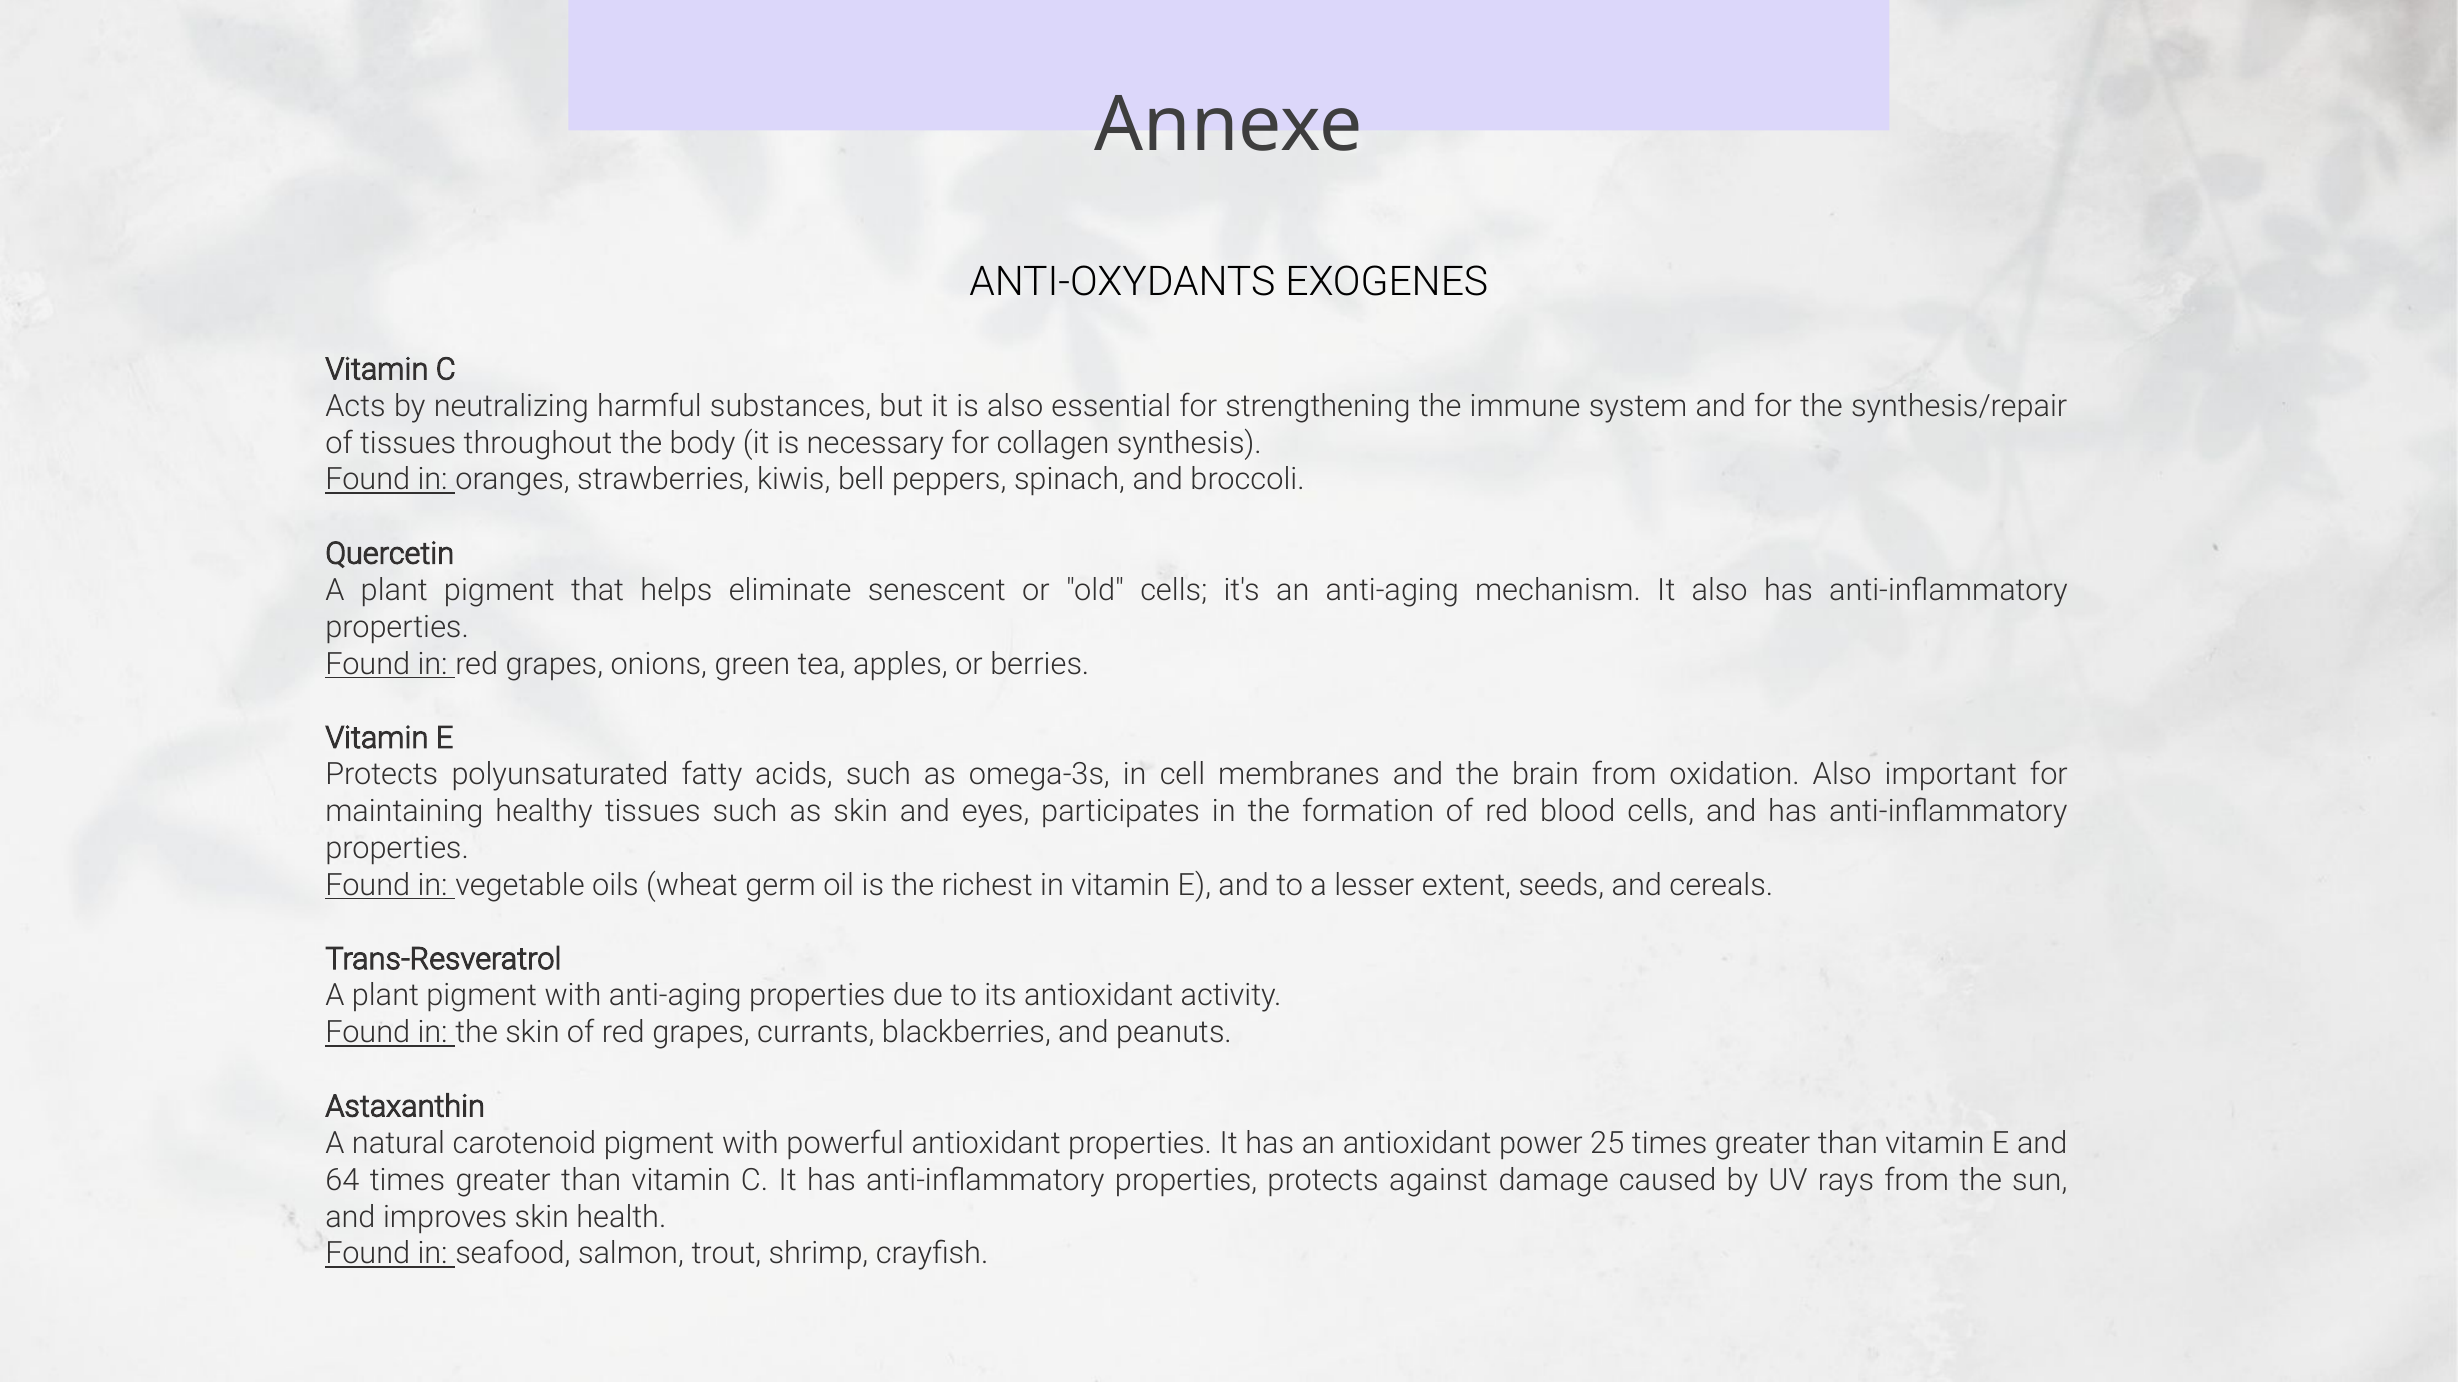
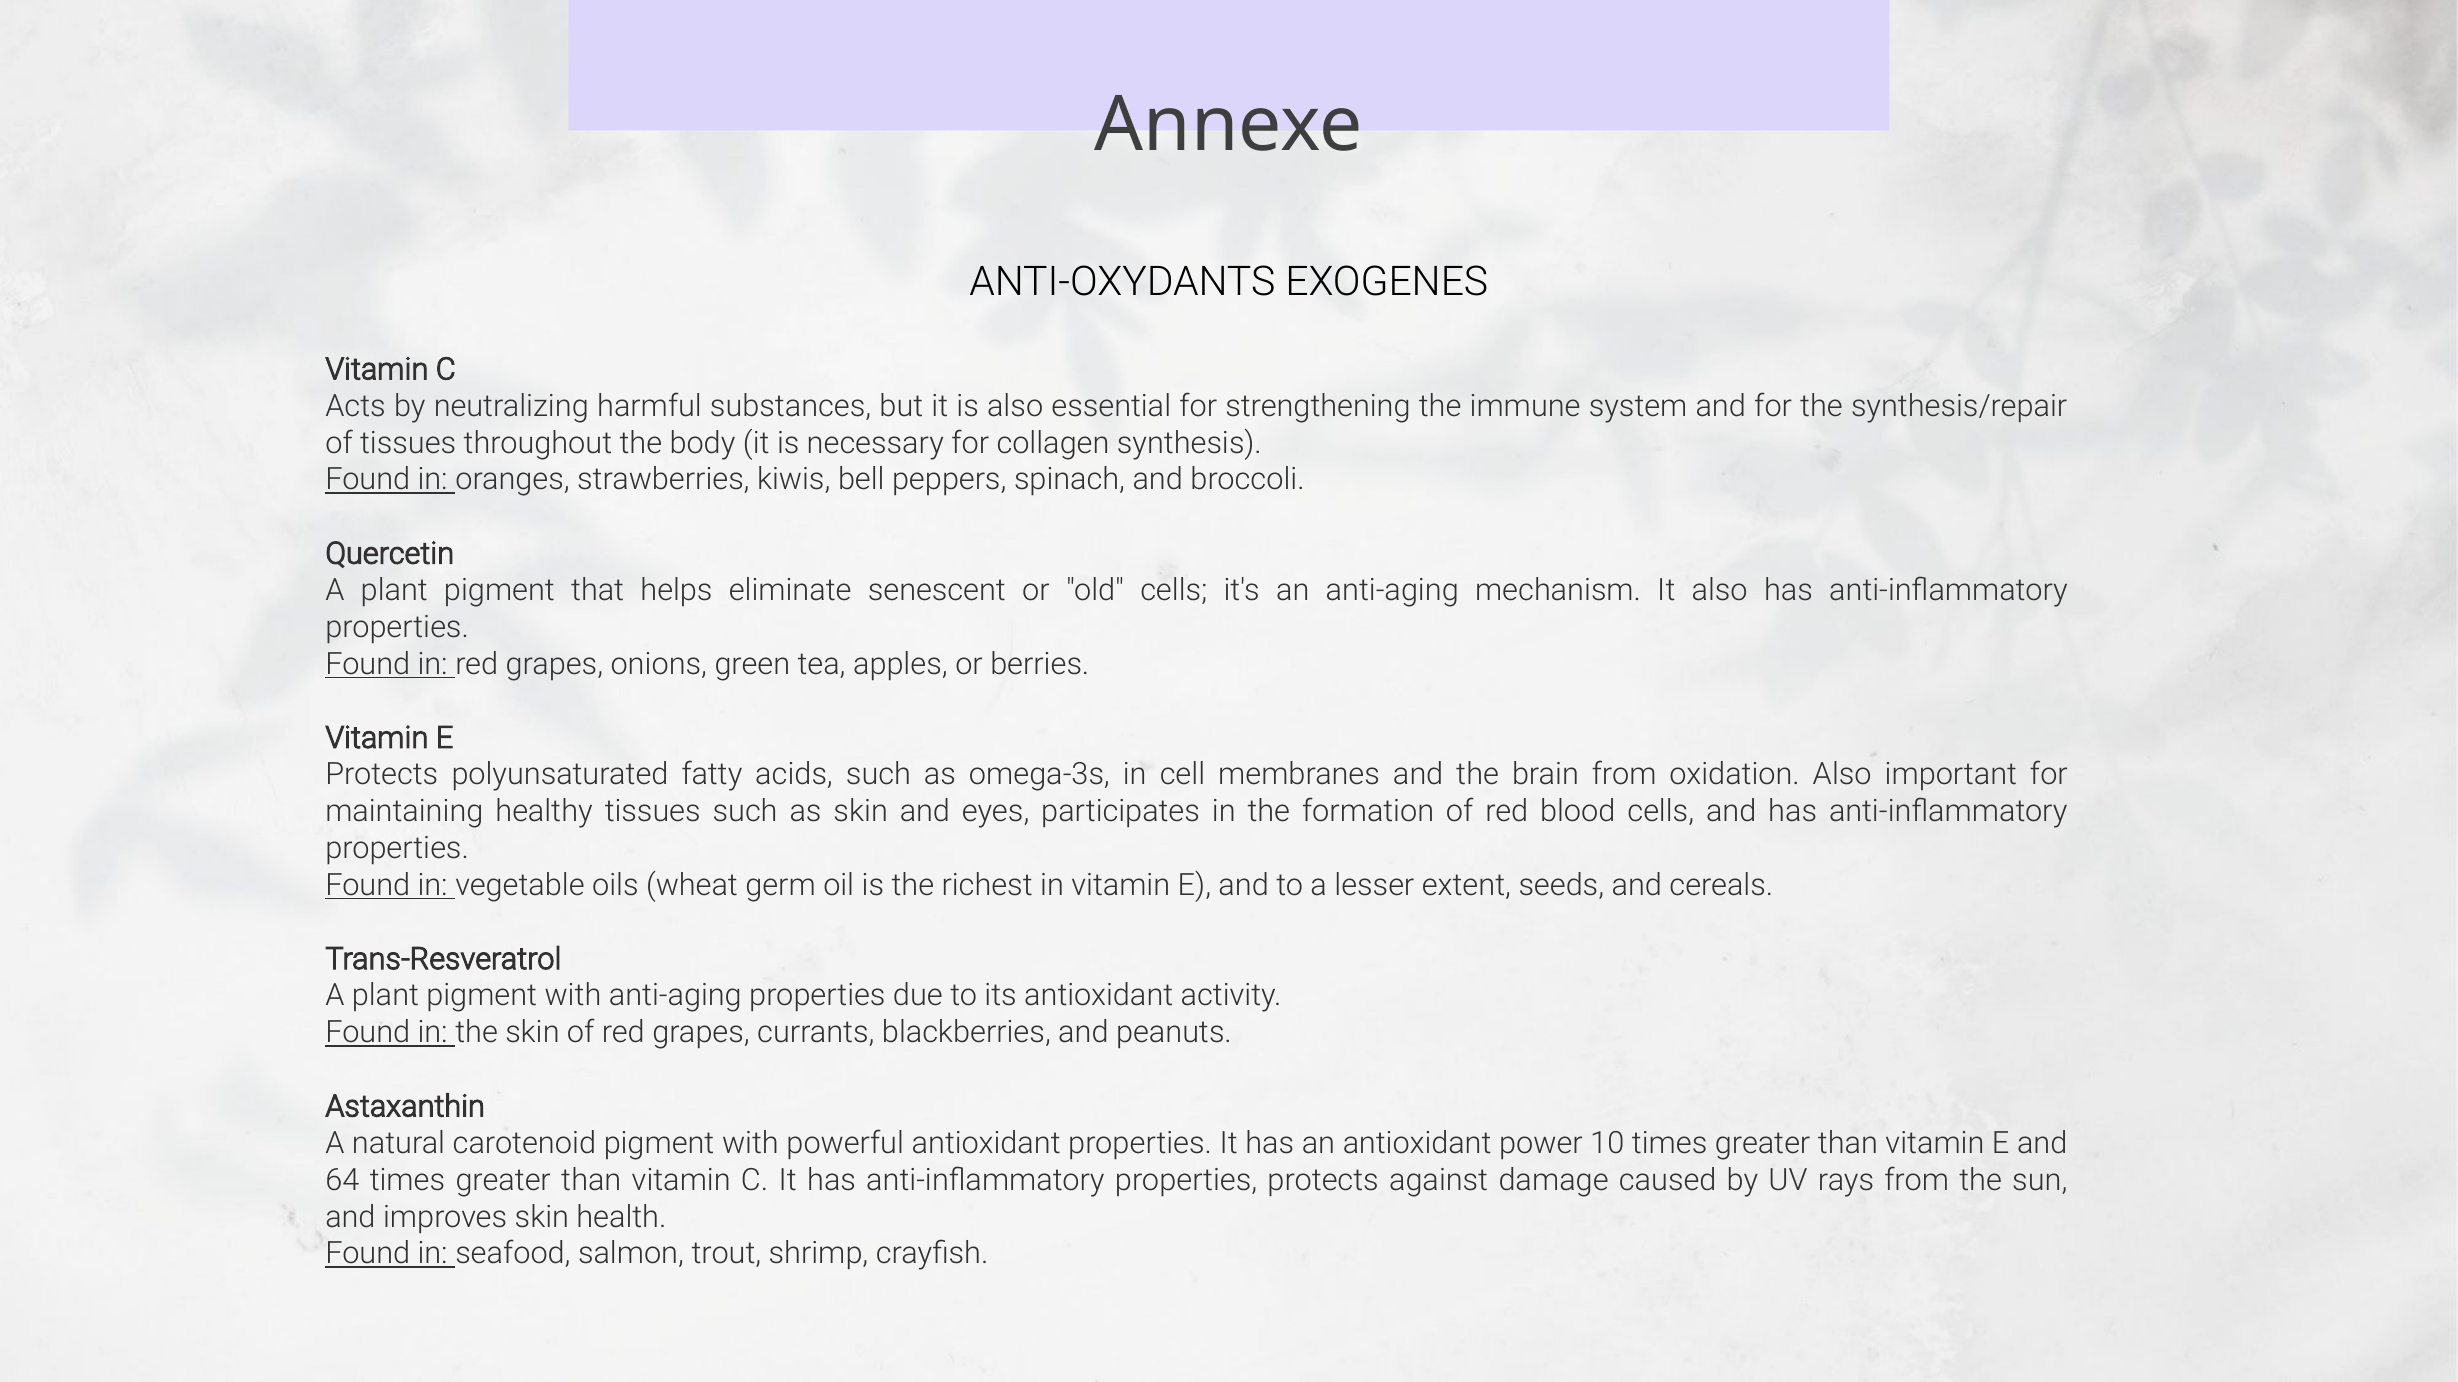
25: 25 -> 10 (1607, 1144)
